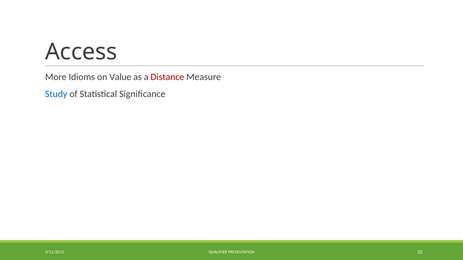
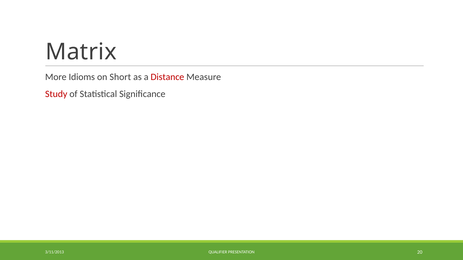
Access: Access -> Matrix (81, 52)
Value: Value -> Short (120, 77)
Study colour: blue -> red (56, 94)
